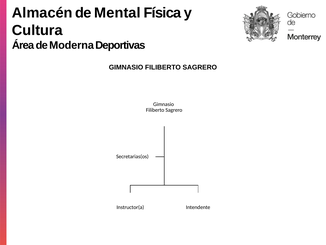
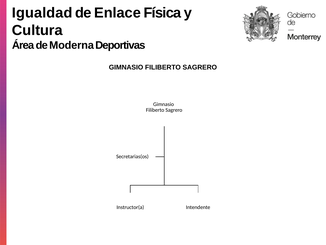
Almacén: Almacén -> Igualdad (42, 13)
Mental: Mental -> Enlace (117, 13)
